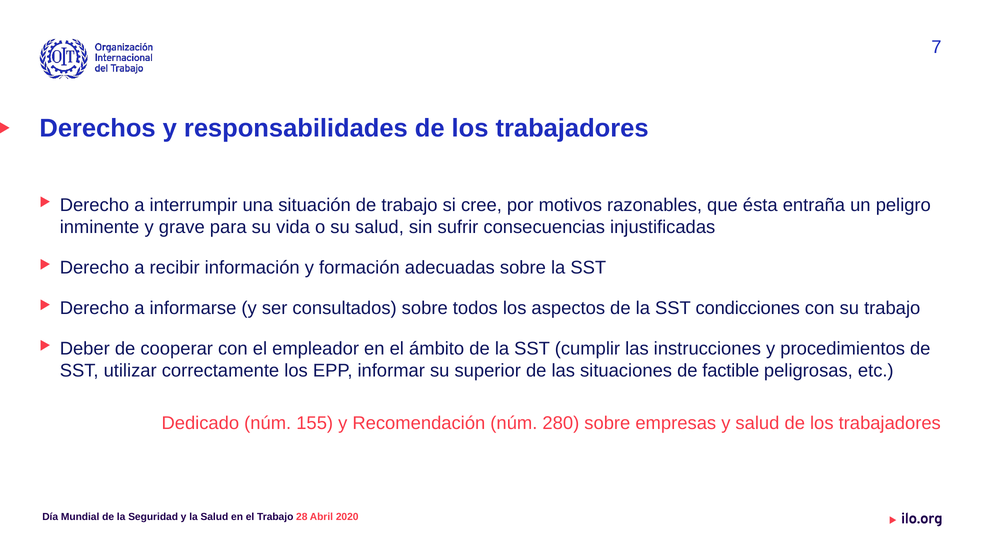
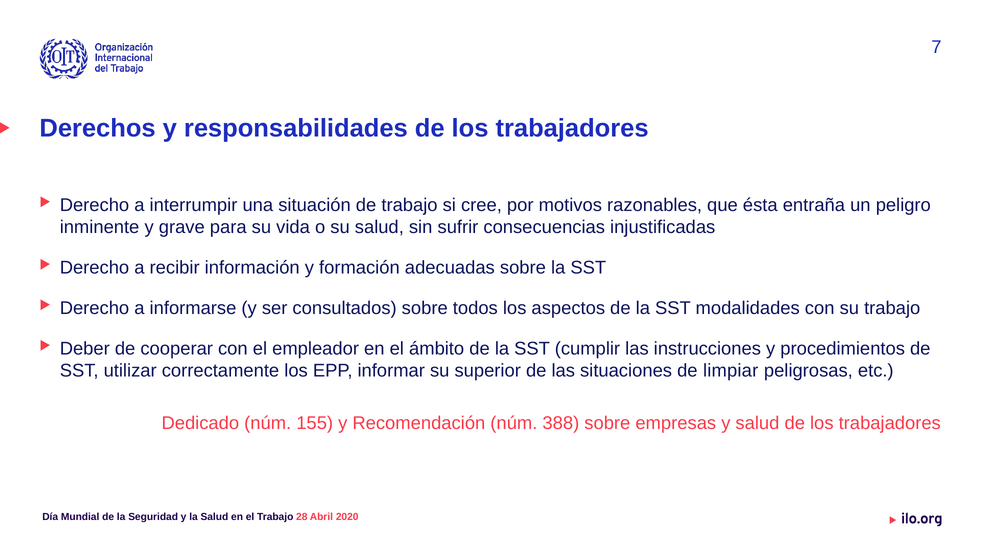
condicciones: condicciones -> modalidades (748, 308)
factible: factible -> limpiar (731, 370)
280: 280 -> 388 (561, 423)
